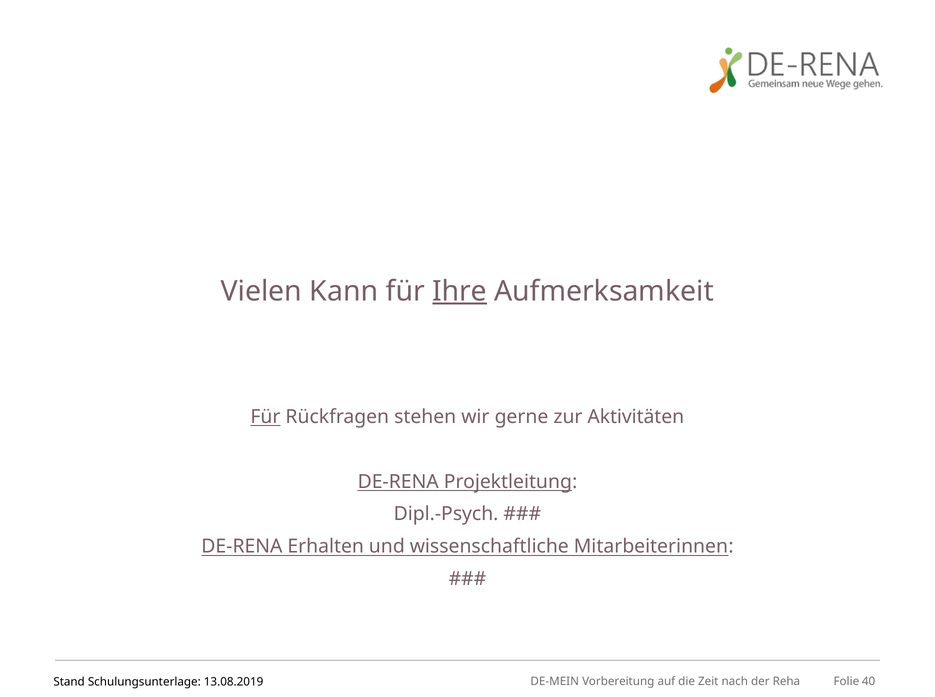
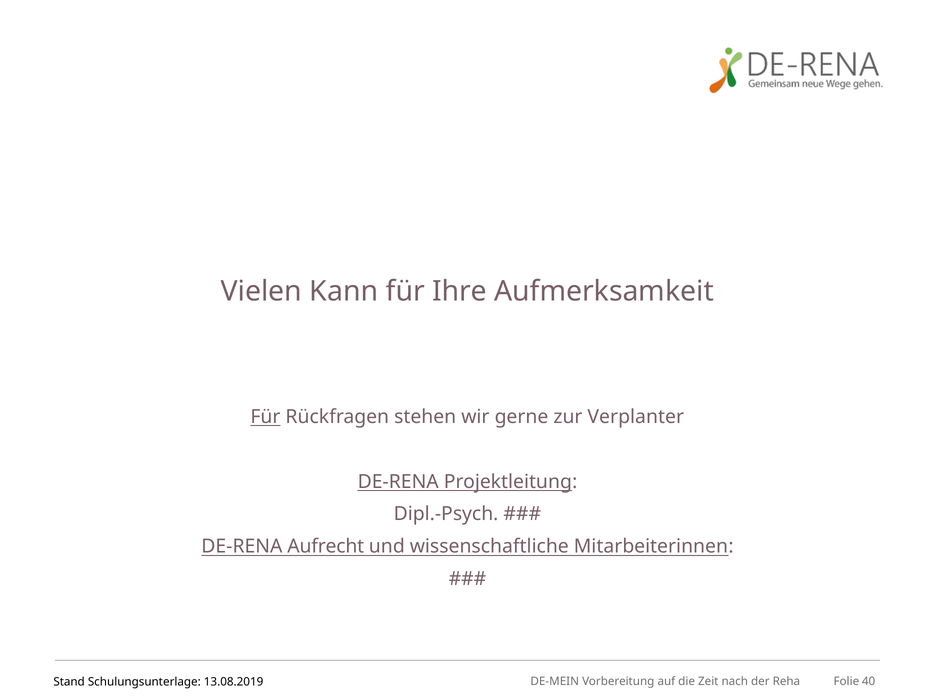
Ihre underline: present -> none (460, 291)
Aktivitäten: Aktivitäten -> Verplanter (636, 417)
Erhalten: Erhalten -> Aufrecht (326, 546)
